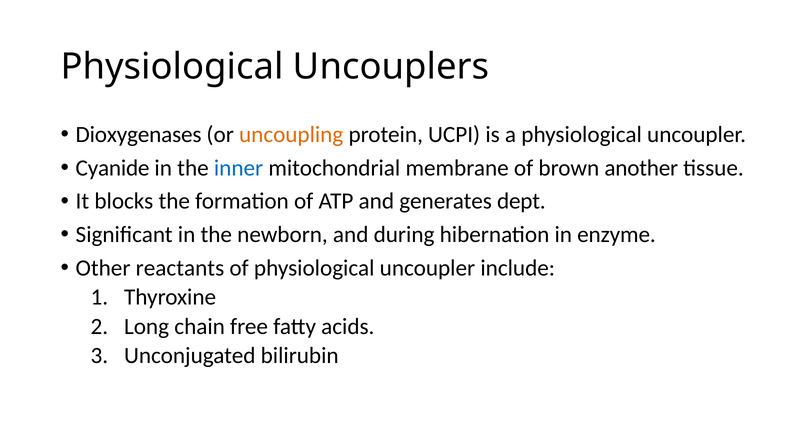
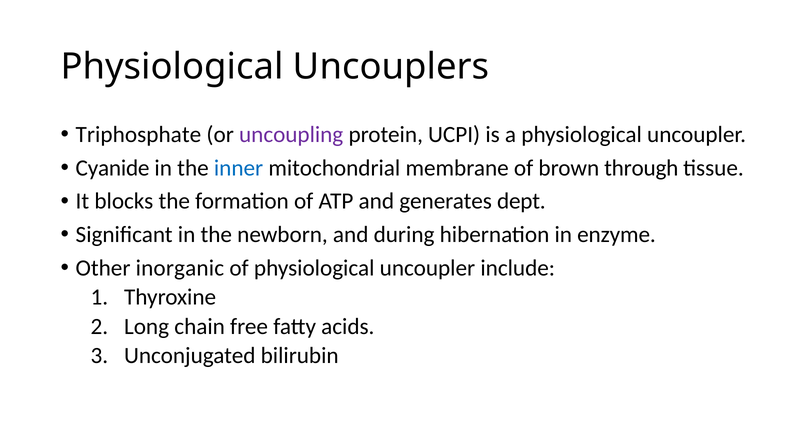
Dioxygenases: Dioxygenases -> Triphosphate (138, 135)
uncoupling colour: orange -> purple (291, 135)
another: another -> through (641, 168)
reactants: reactants -> inorganic (180, 268)
